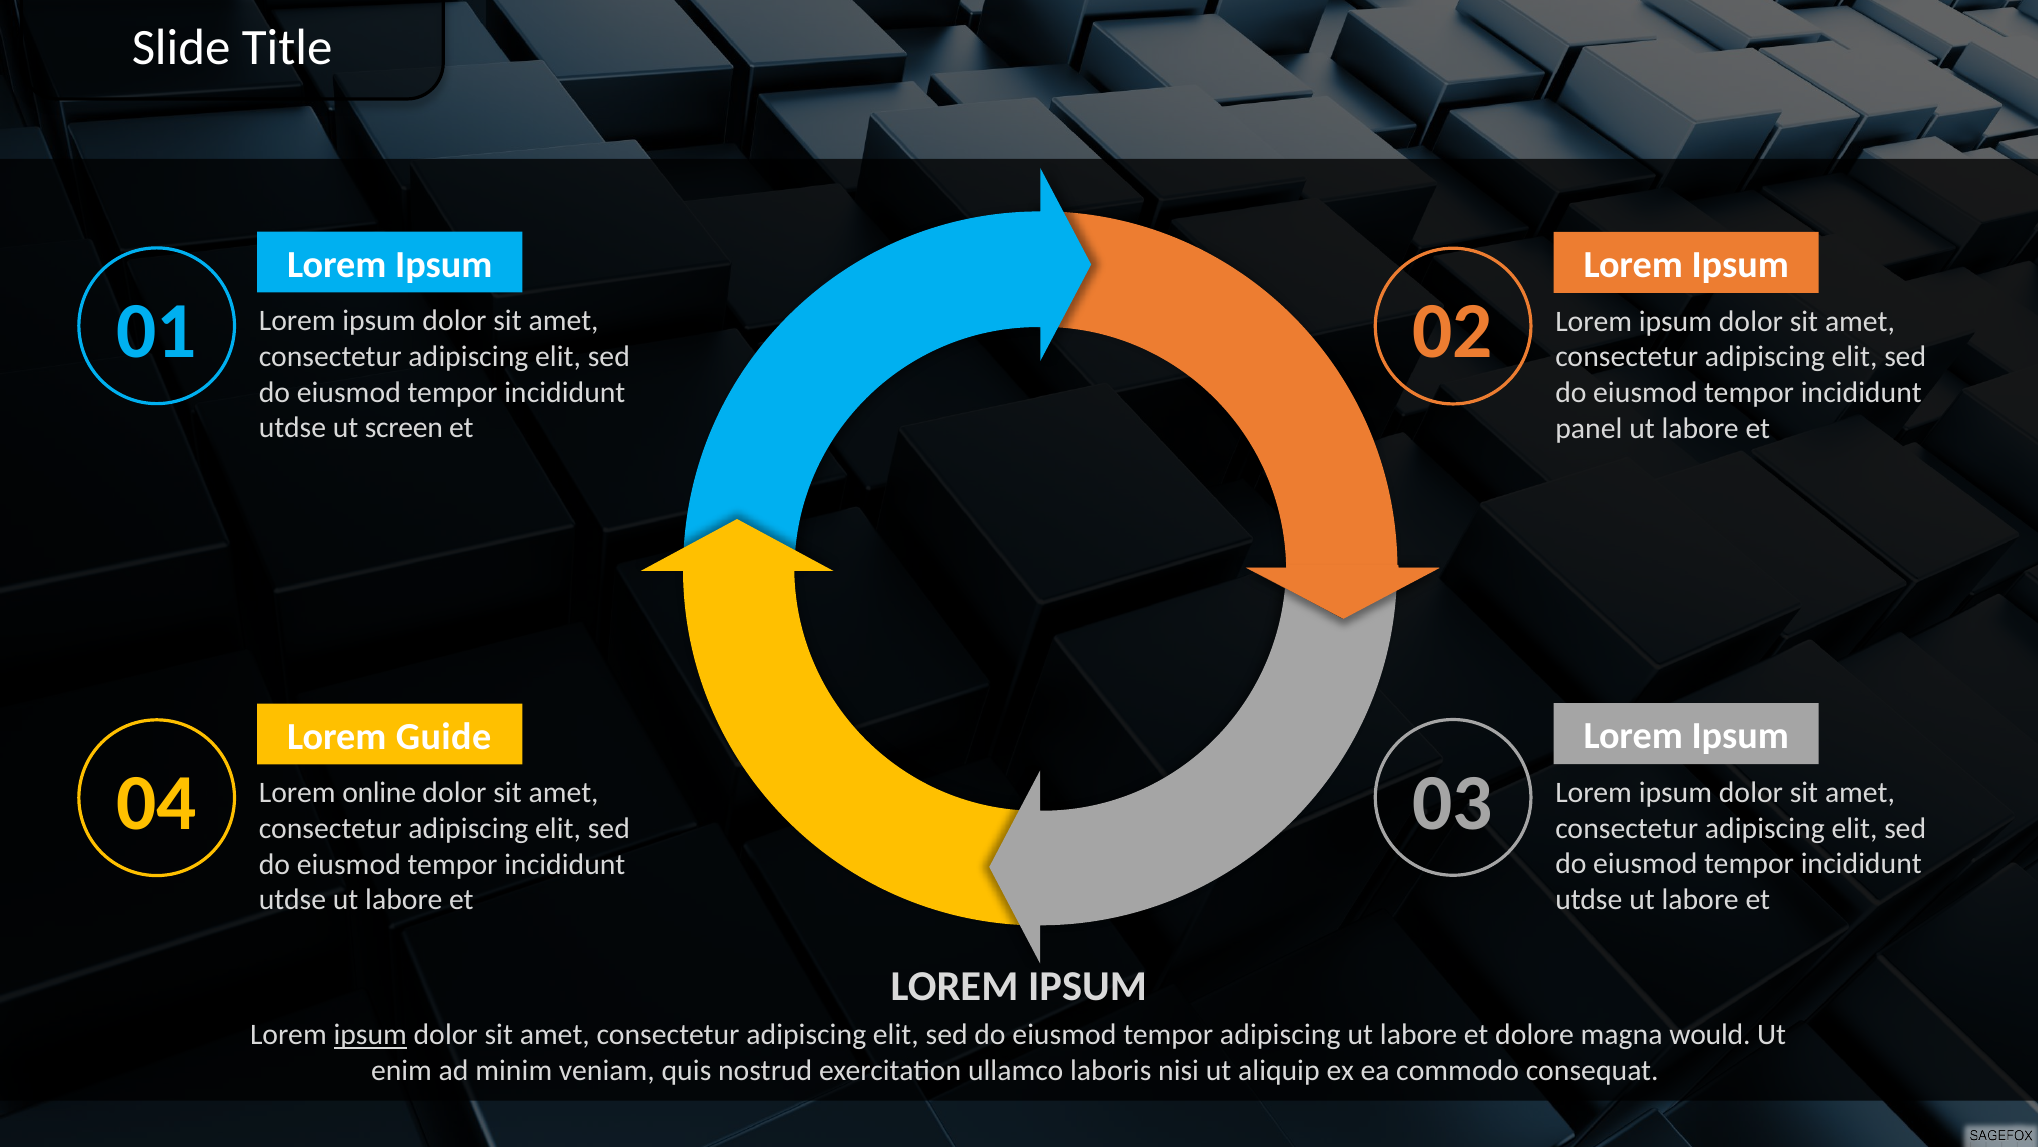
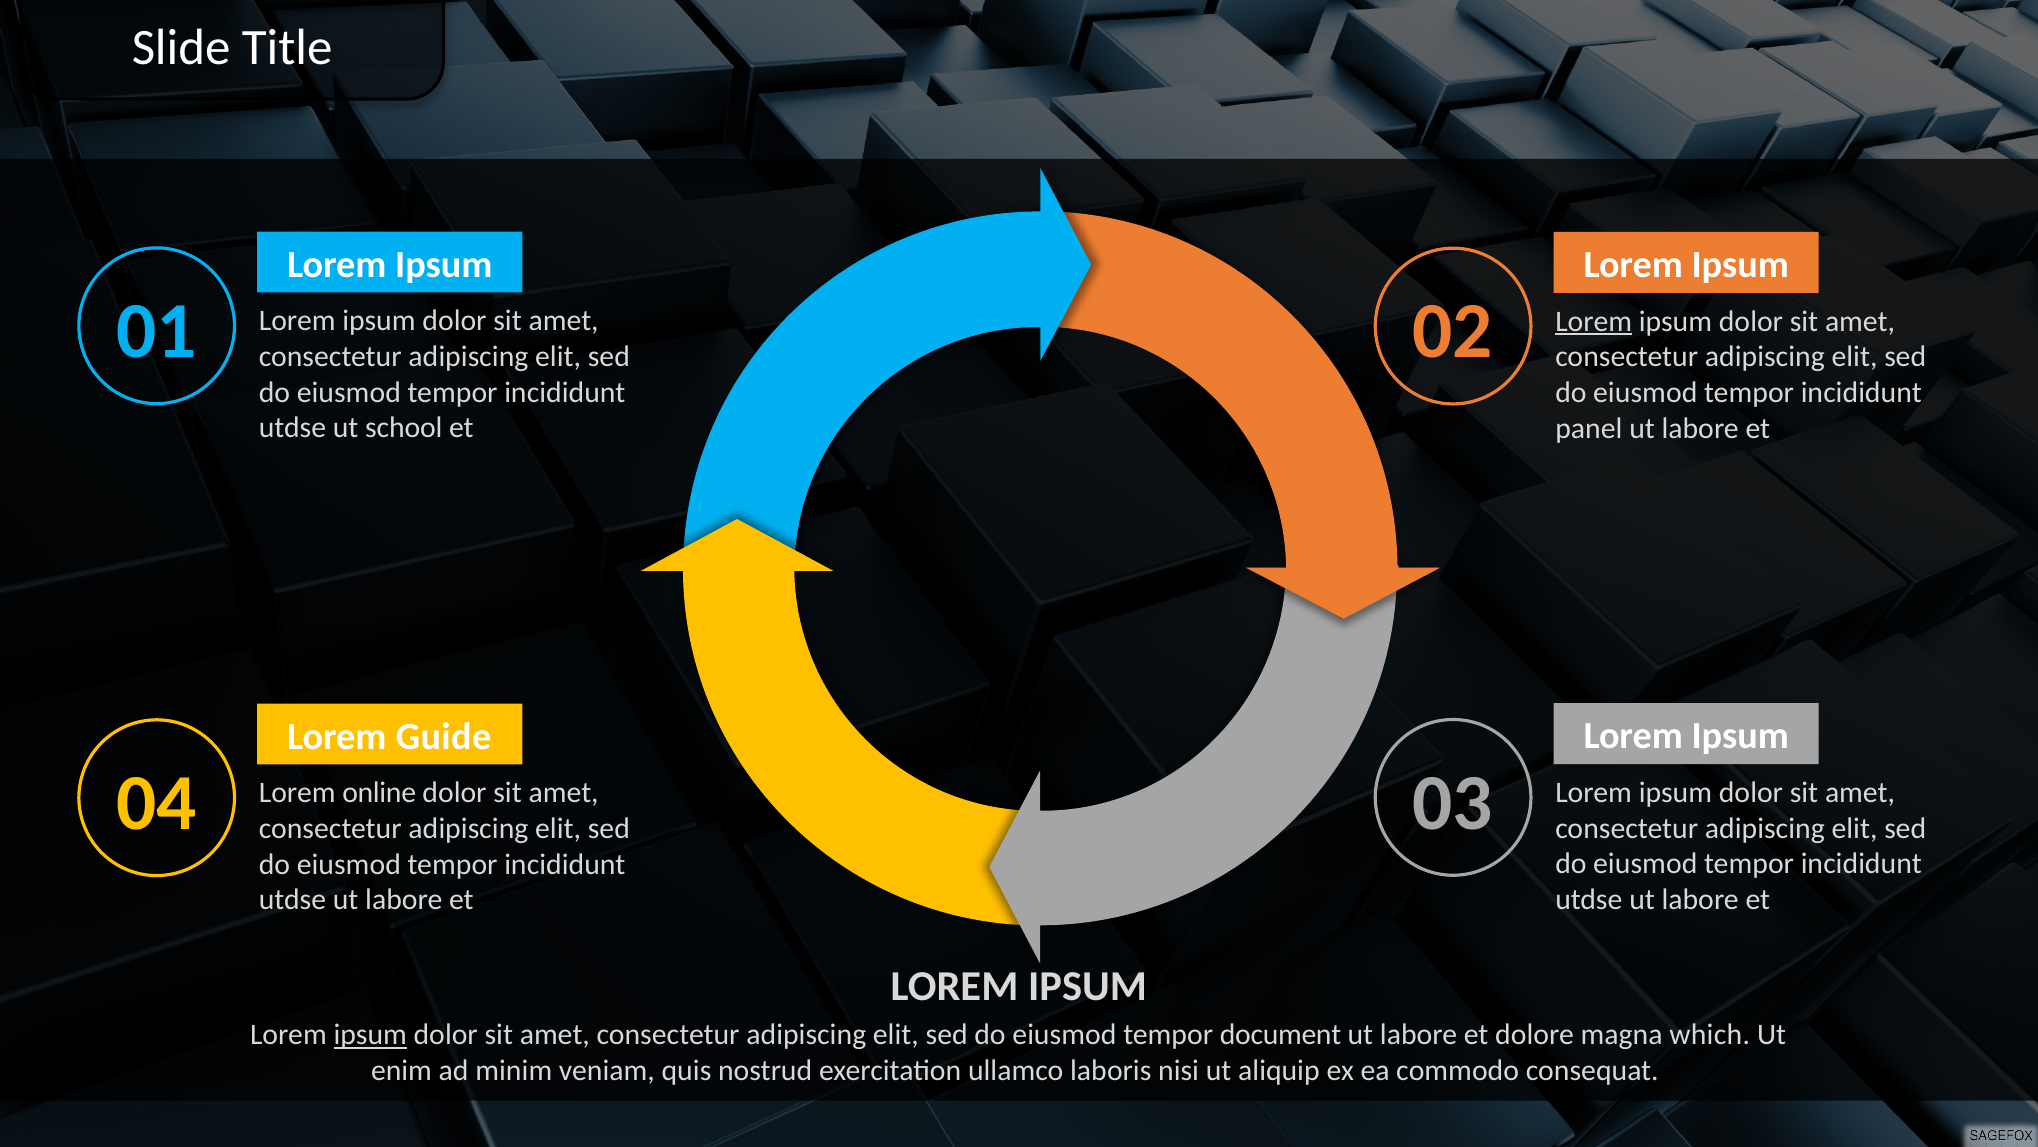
Lorem underline: none -> present (1594, 321)
screen: screen -> school (404, 428)
tempor adipiscing: adipiscing -> document (1281, 1035)
would: would -> which (1710, 1035)
